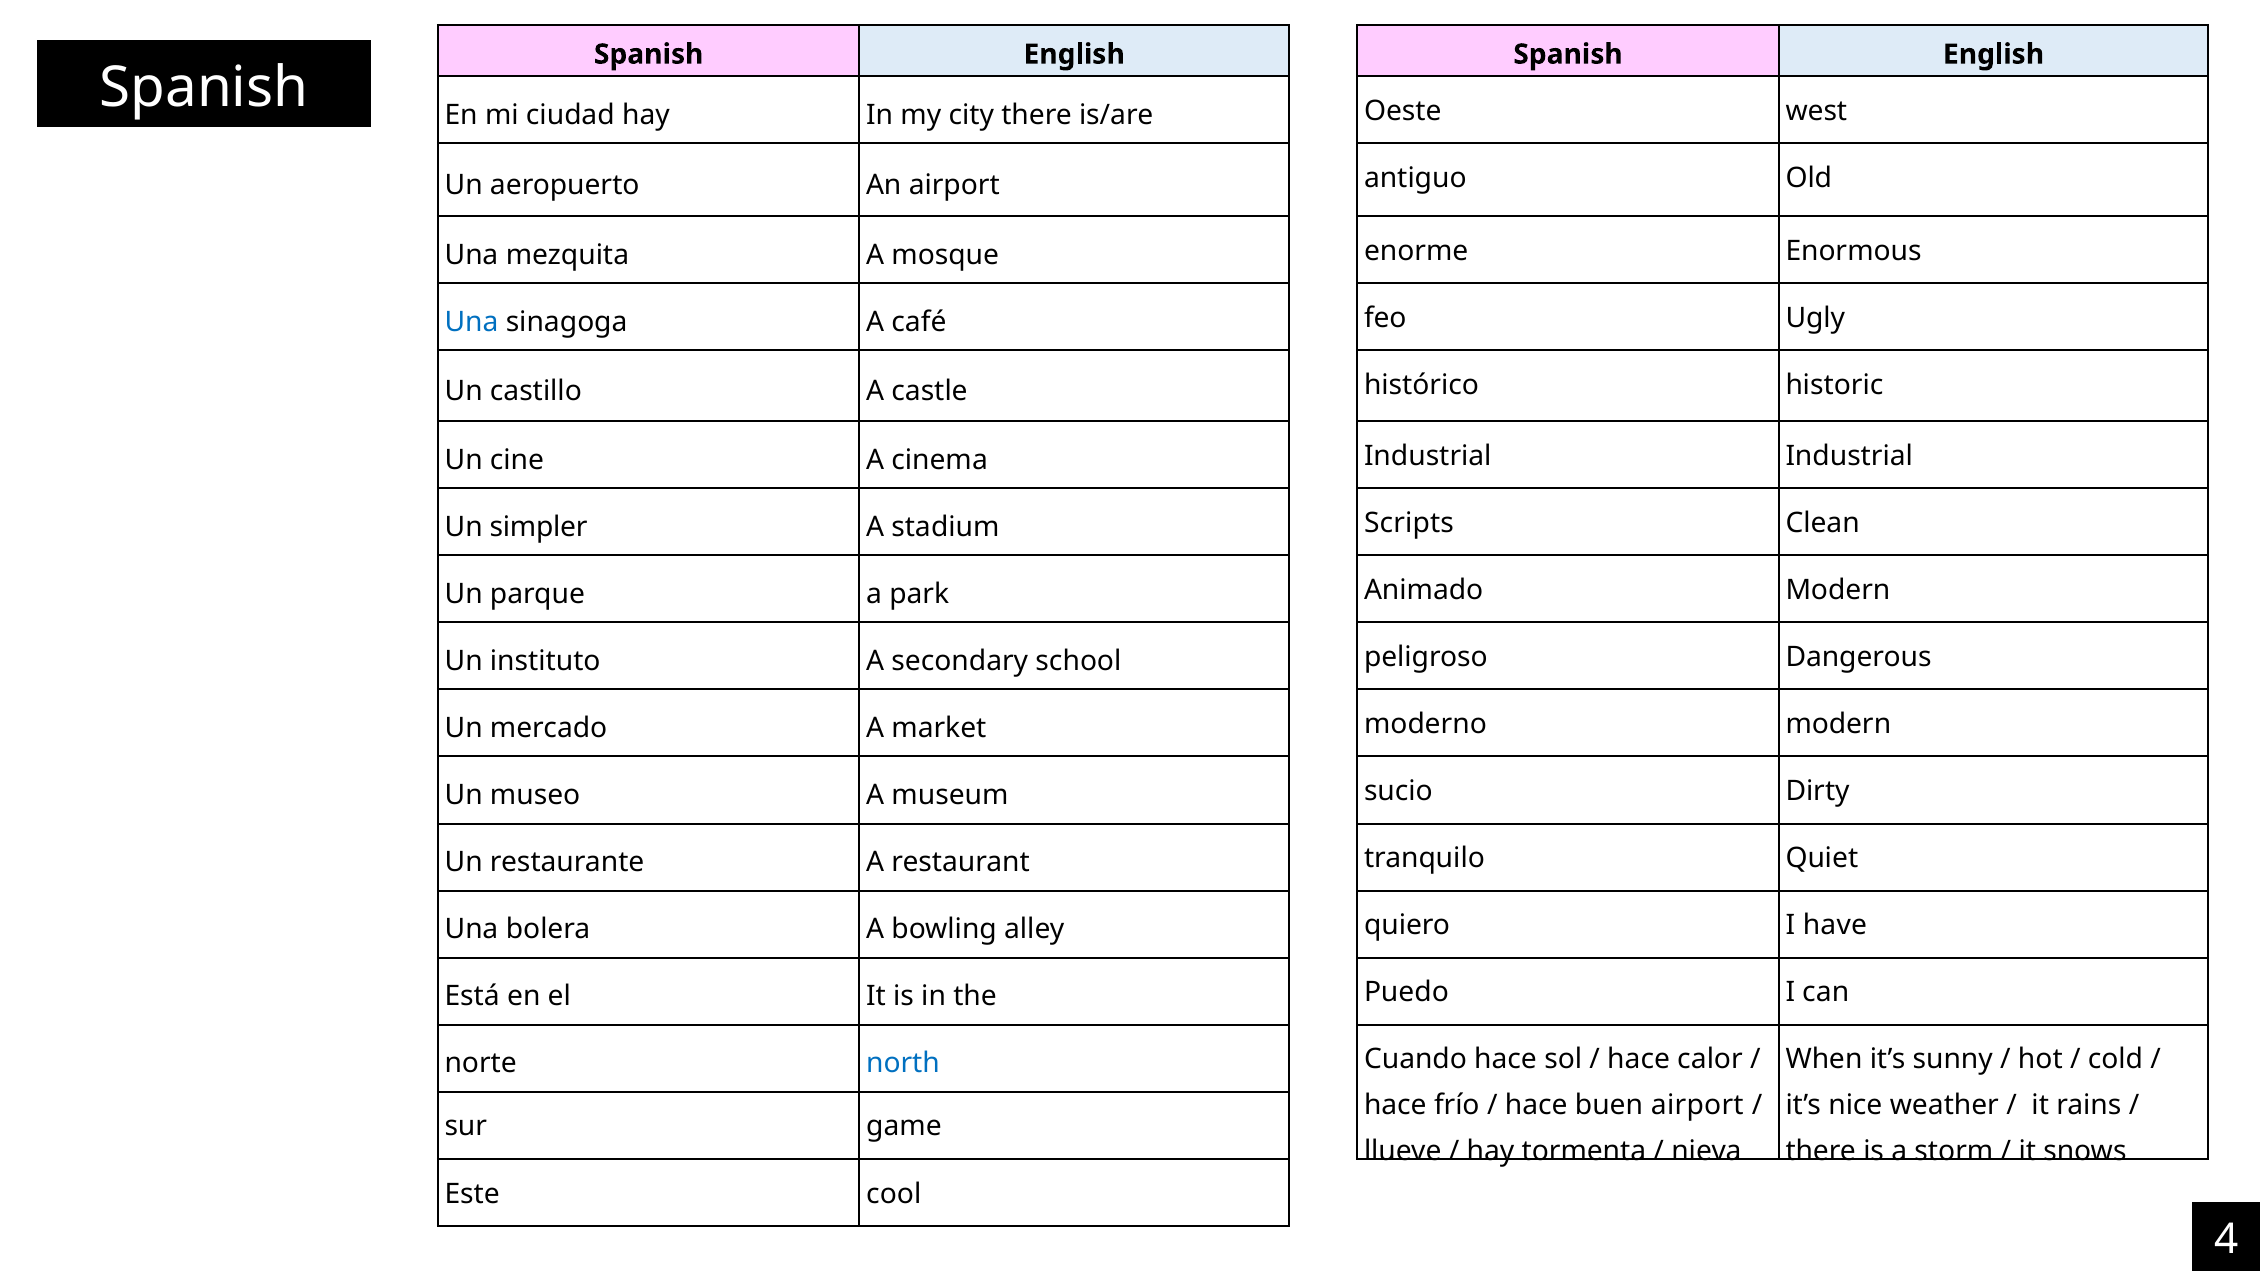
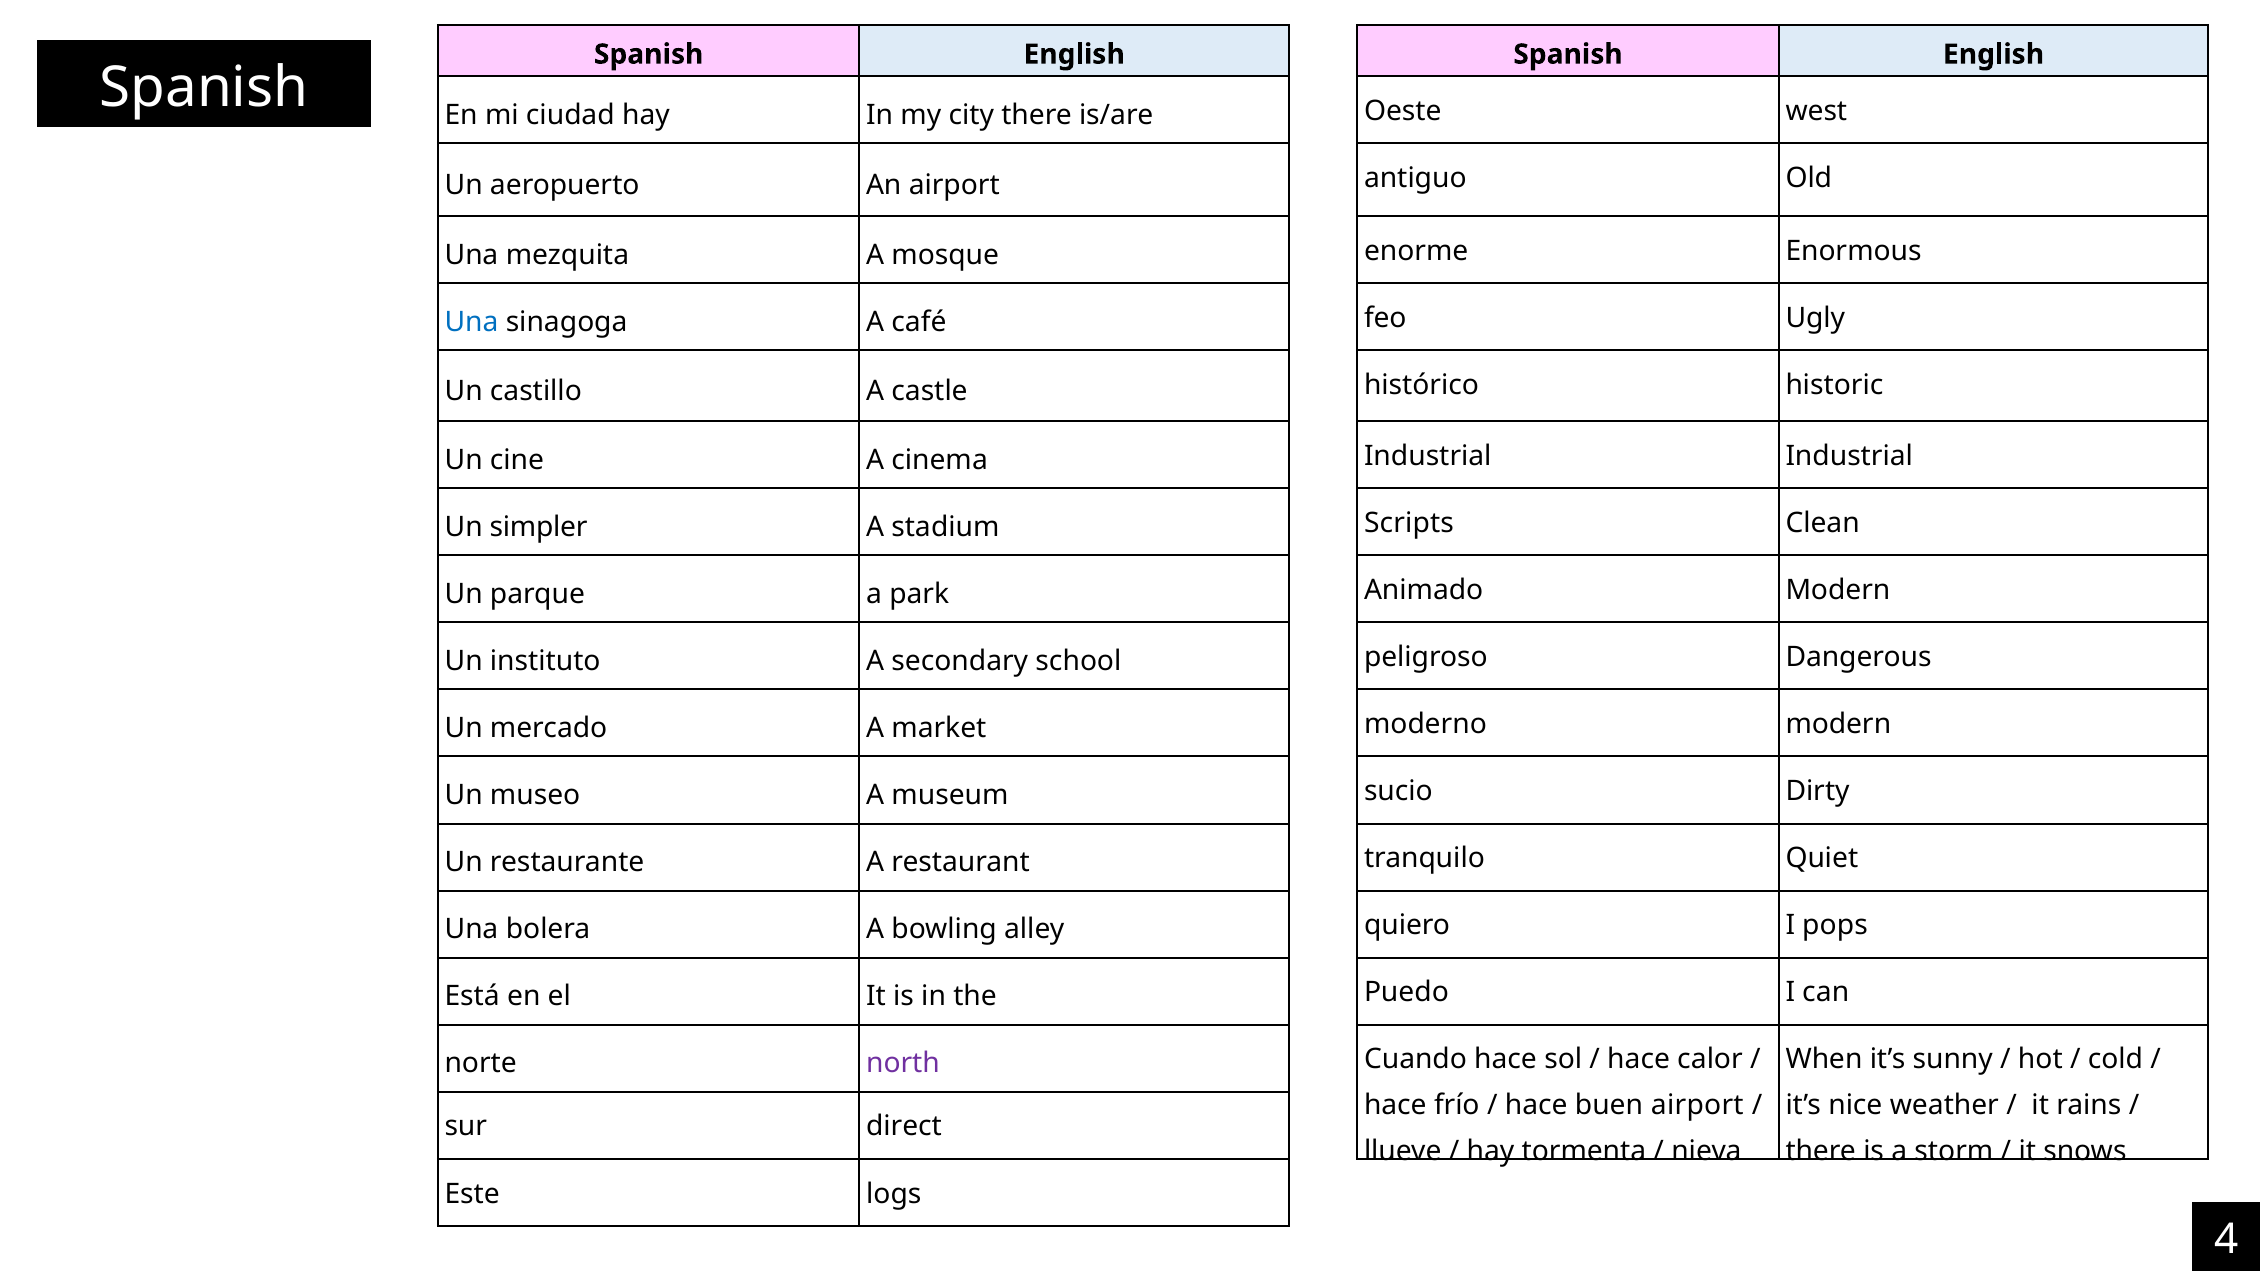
have: have -> pops (1835, 926)
north colour: blue -> purple (903, 1064)
game: game -> direct (904, 1127)
cool: cool -> logs (894, 1194)
